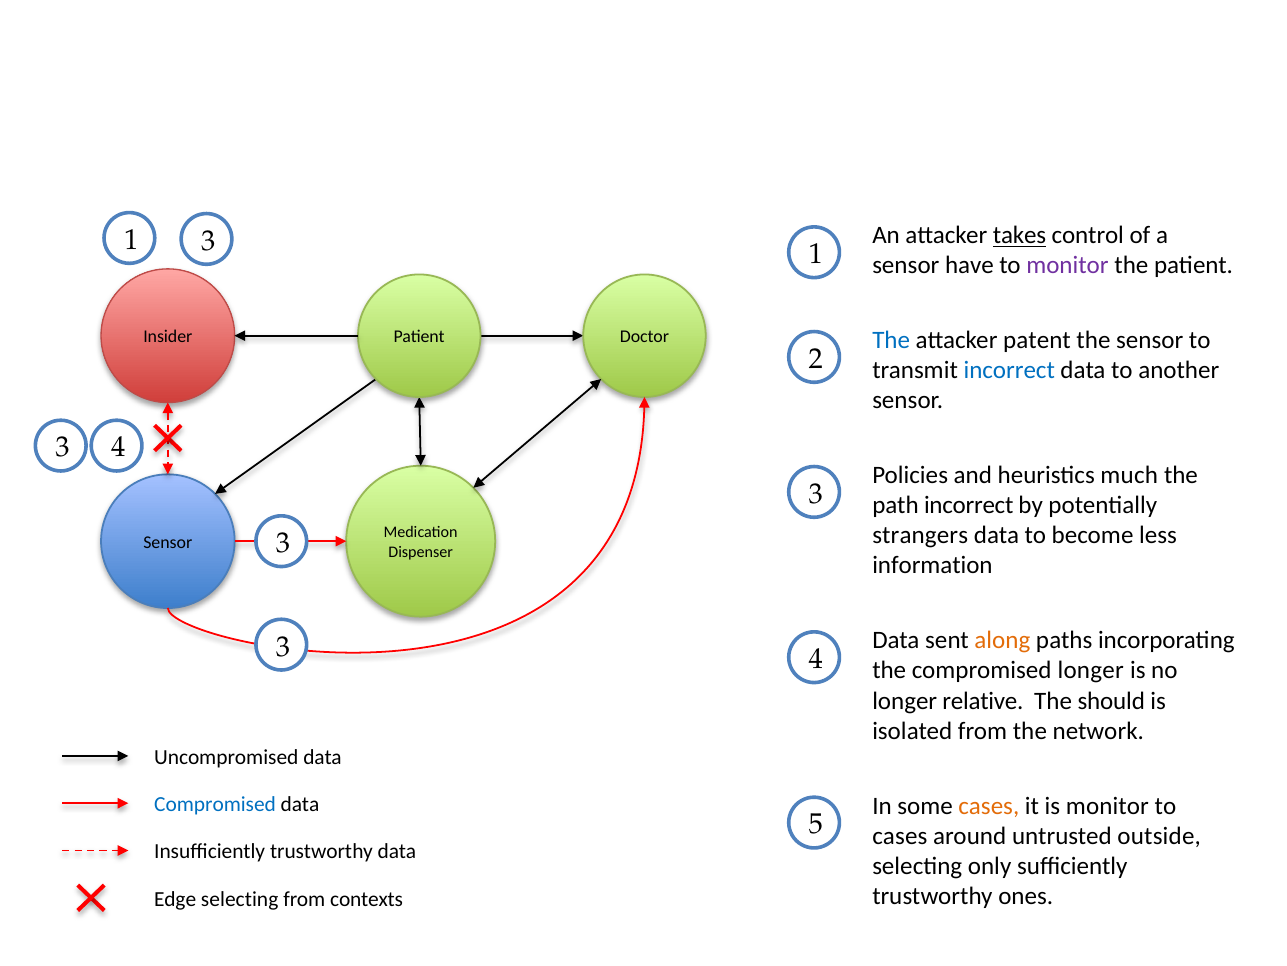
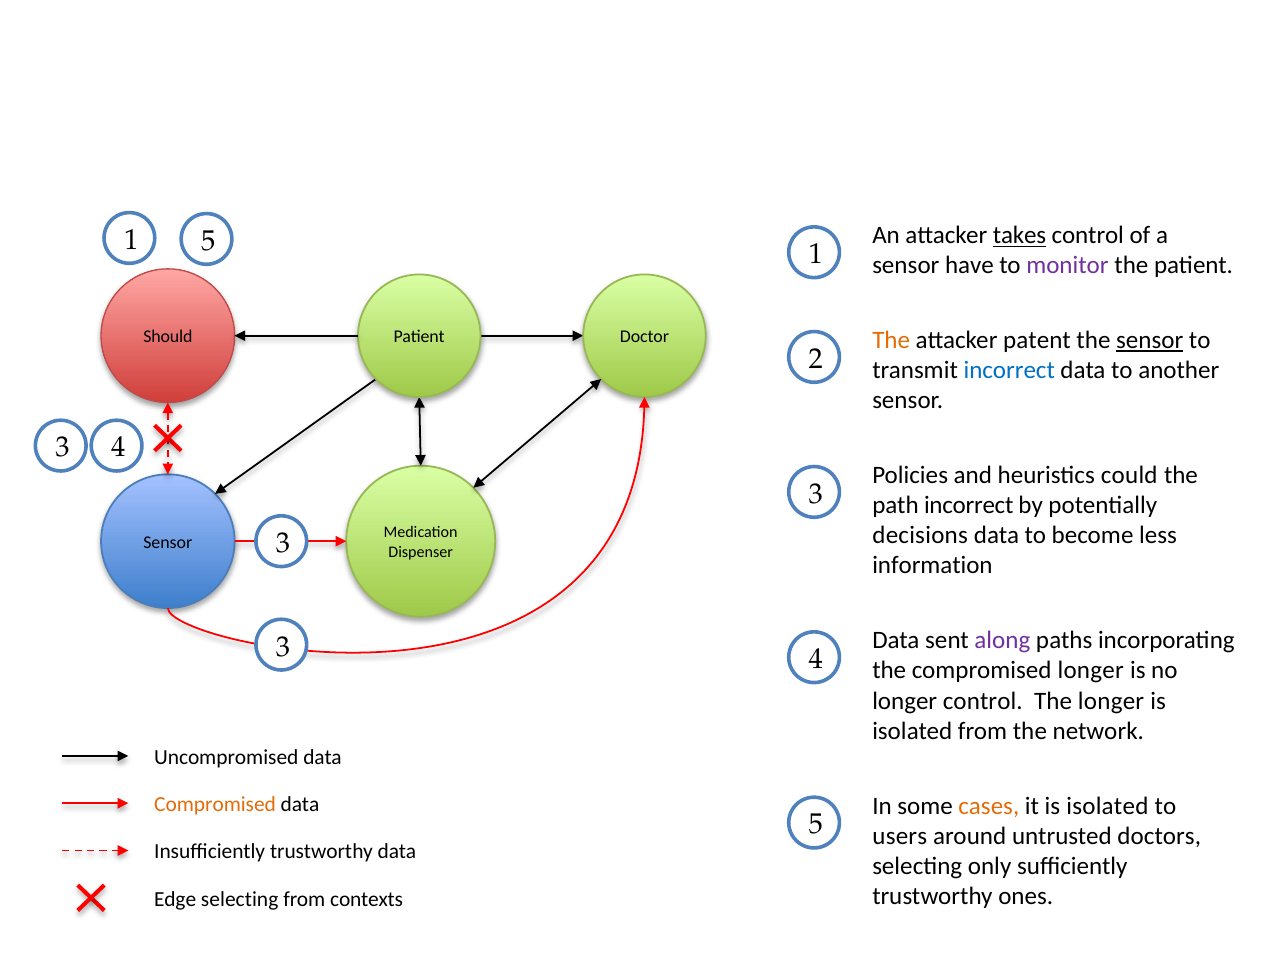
1 3: 3 -> 5 (208, 241)
Insider: Insider -> Should (168, 337)
The colour: blue -> orange (891, 340)
sensor underline: none -> present (1150, 340)
much: much -> could (1129, 475)
strangers: strangers -> decisions (920, 535)
along colour: orange -> purple (1002, 640)
longer relative: relative -> control (983, 700)
The should: should -> longer (1111, 700)
Compromised colour: blue -> orange (215, 804)
it is monitor: monitor -> isolated (1107, 805)
cases: cases -> users (900, 835)
outside: outside -> doctors (1159, 835)
